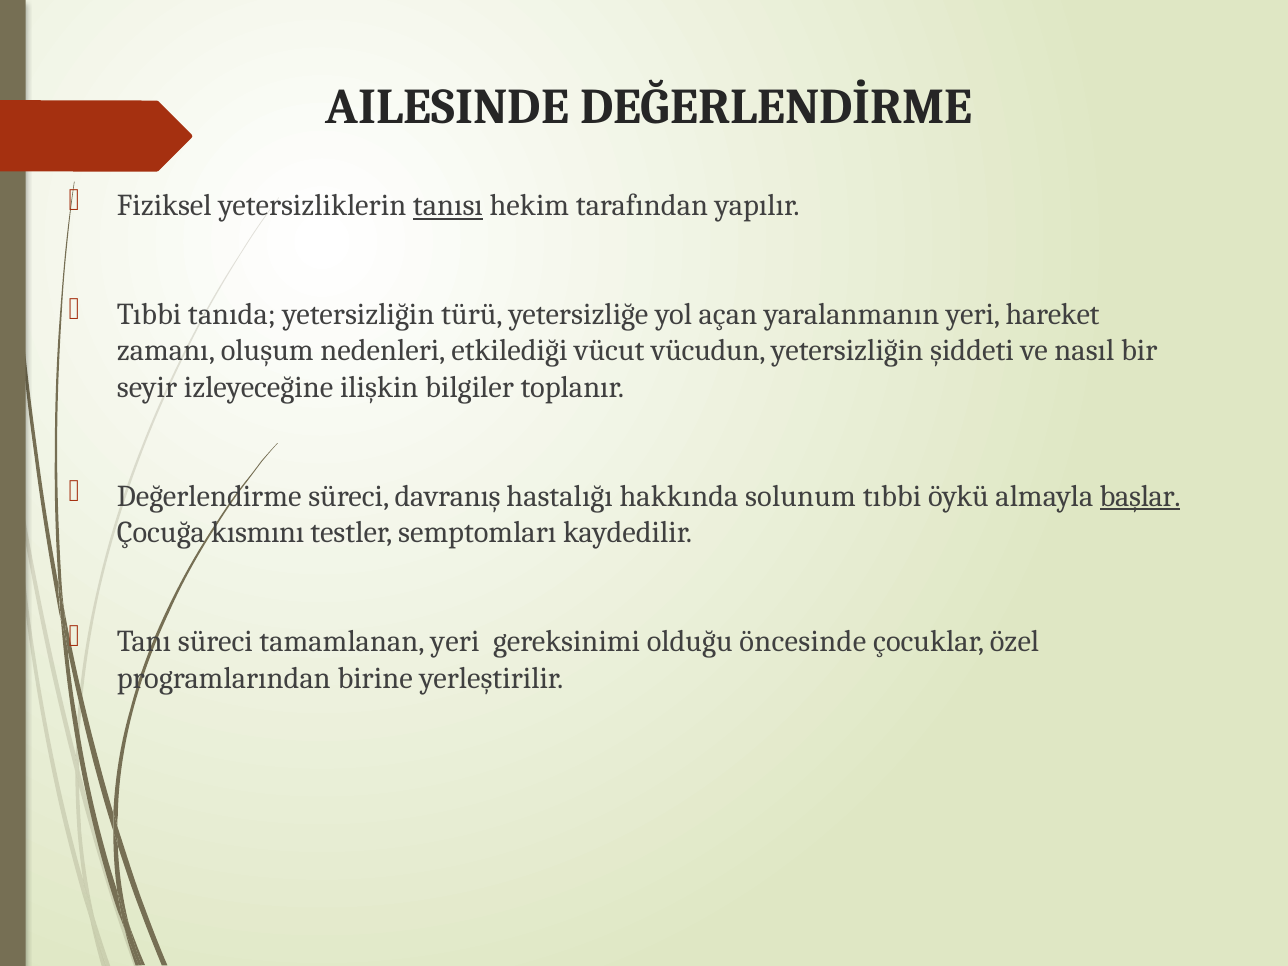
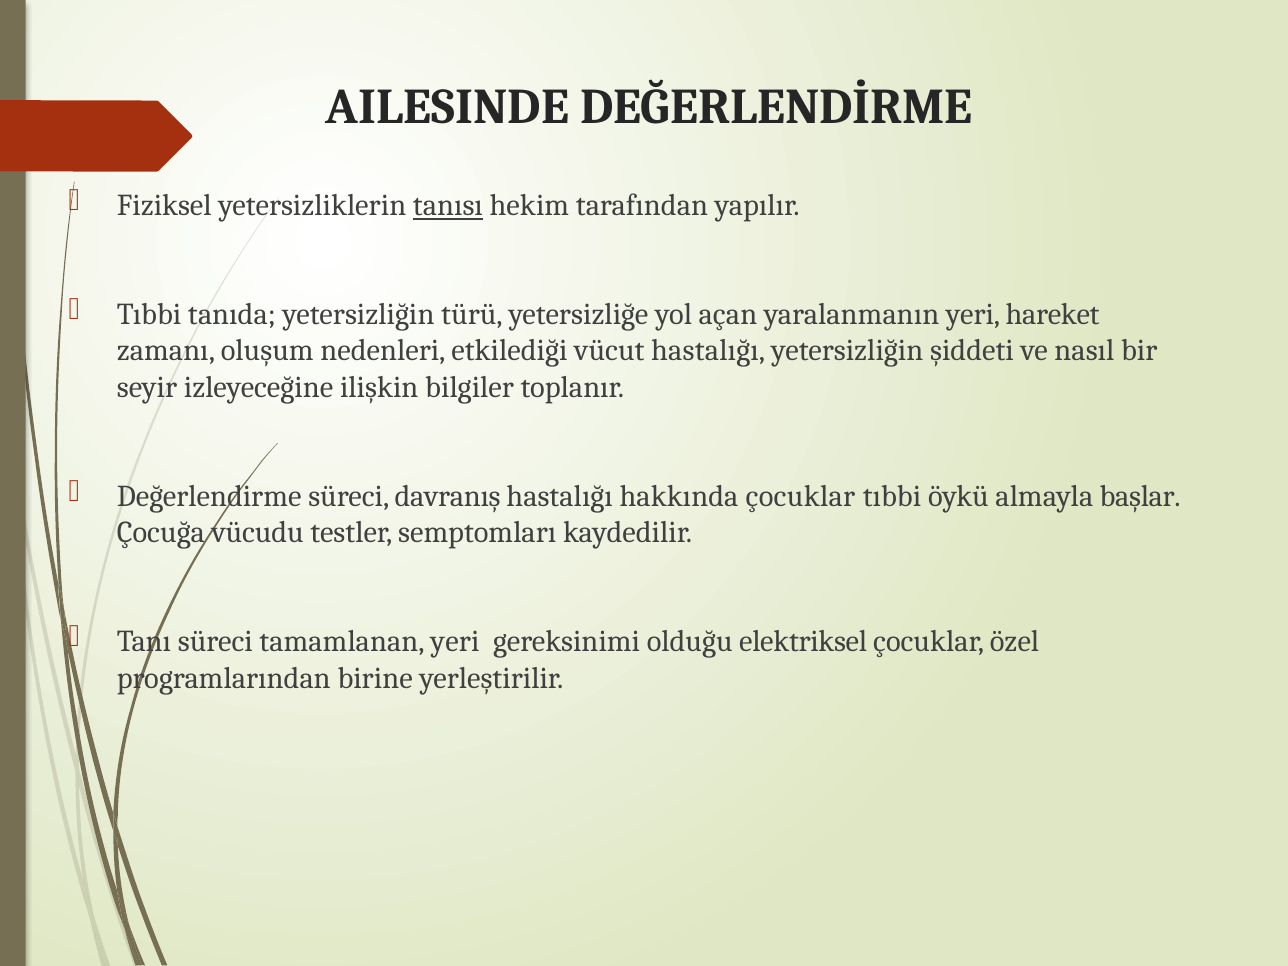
vücut vücudun: vücudun -> hastalığı (708, 351)
hakkında solunum: solunum -> çocuklar (800, 496)
başlar underline: present -> none (1140, 496)
kısmını: kısmını -> vücudu (258, 533)
öncesinde: öncesinde -> elektriksel (803, 642)
